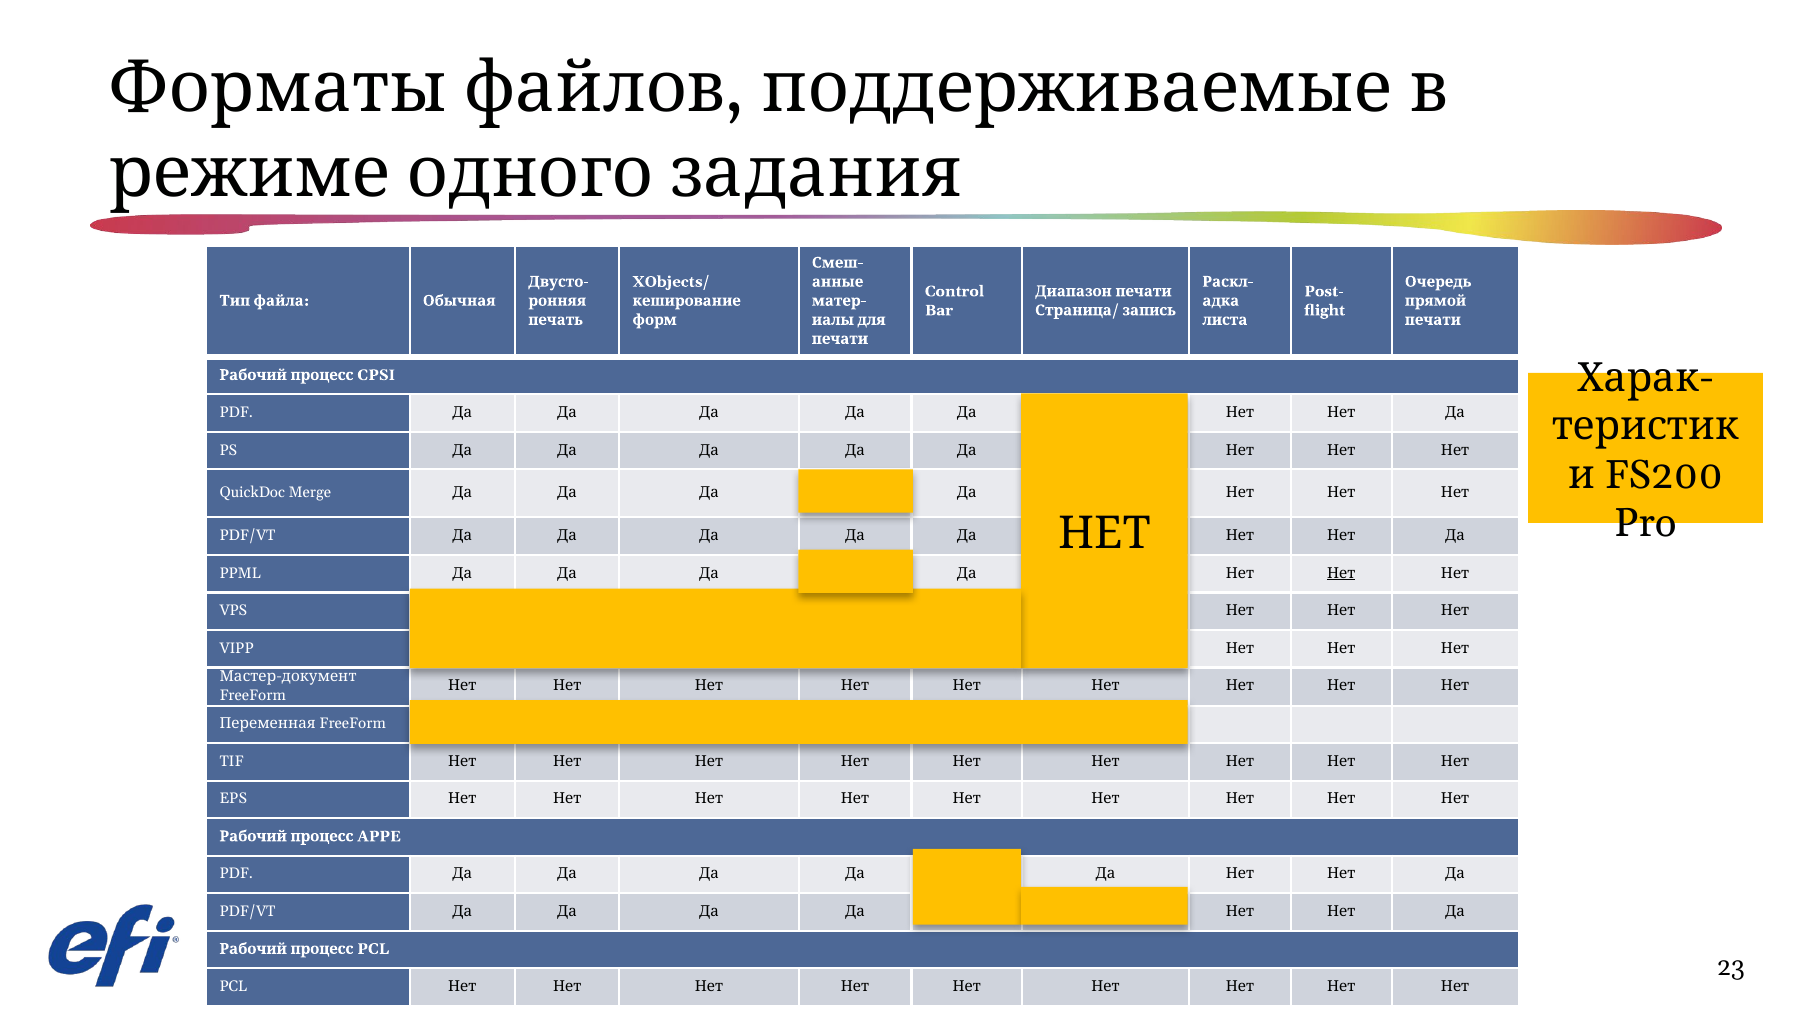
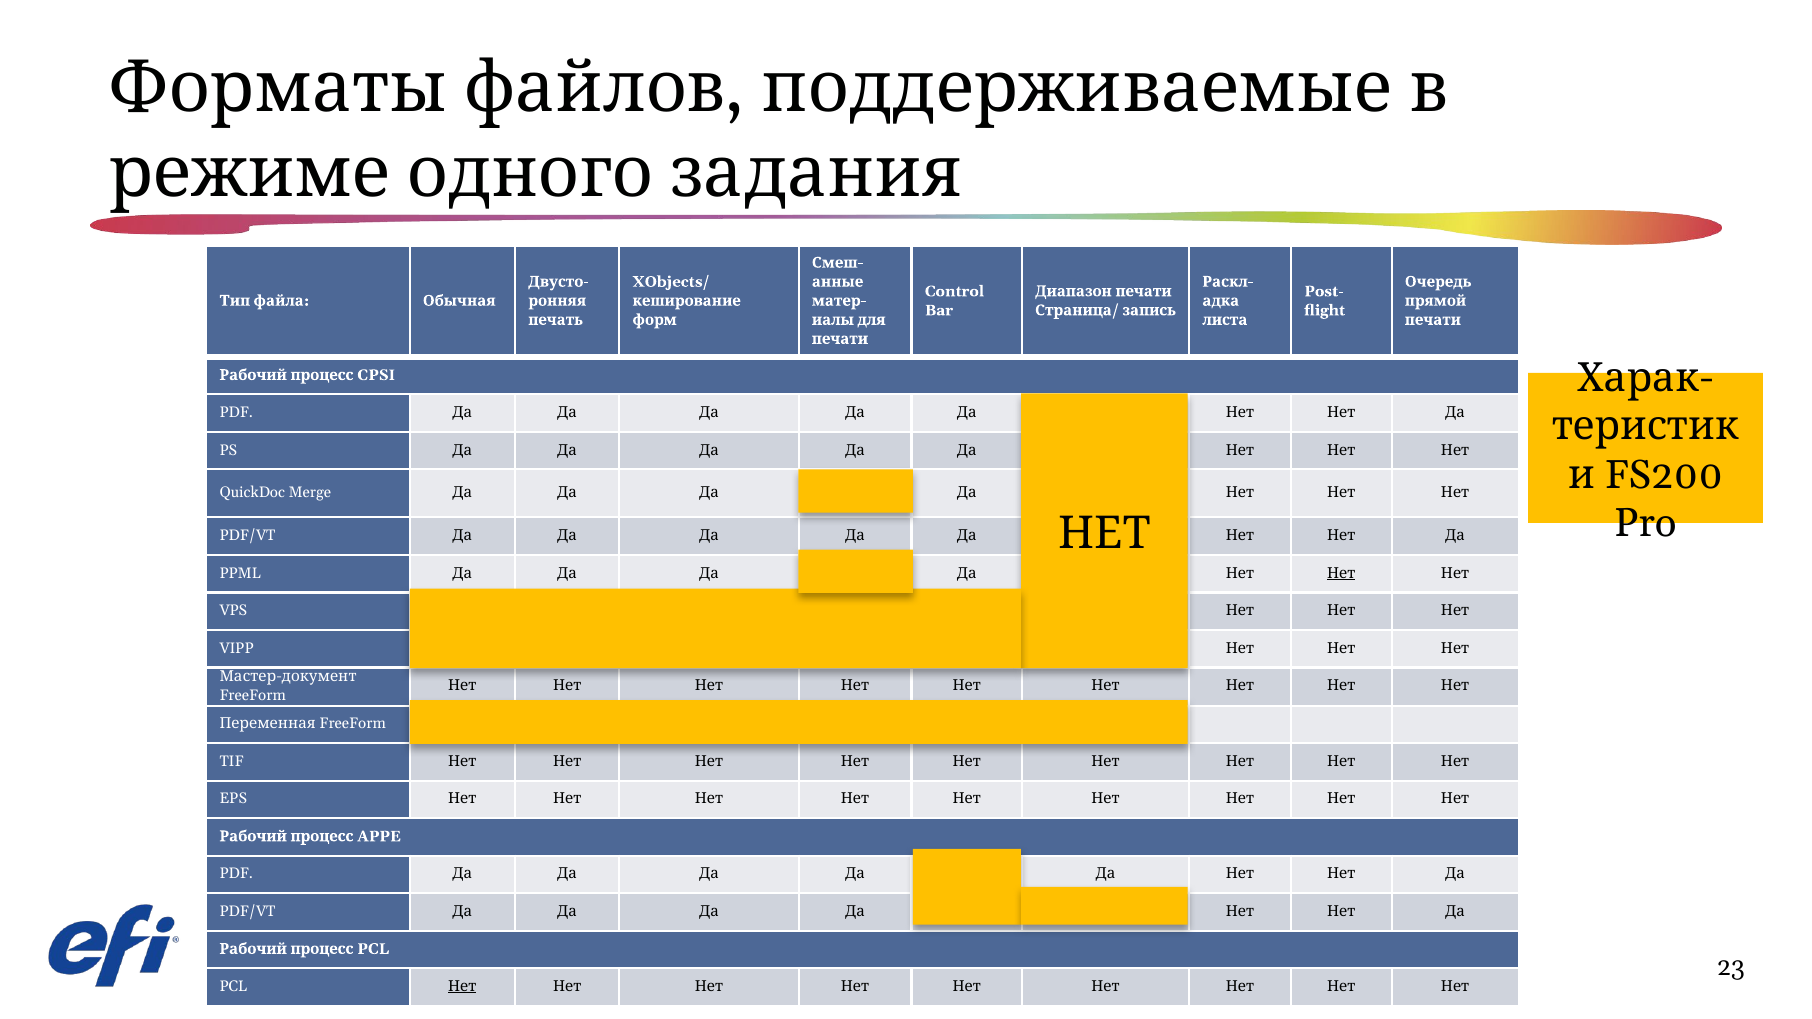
Нет underline: none -> present (462, 987)
